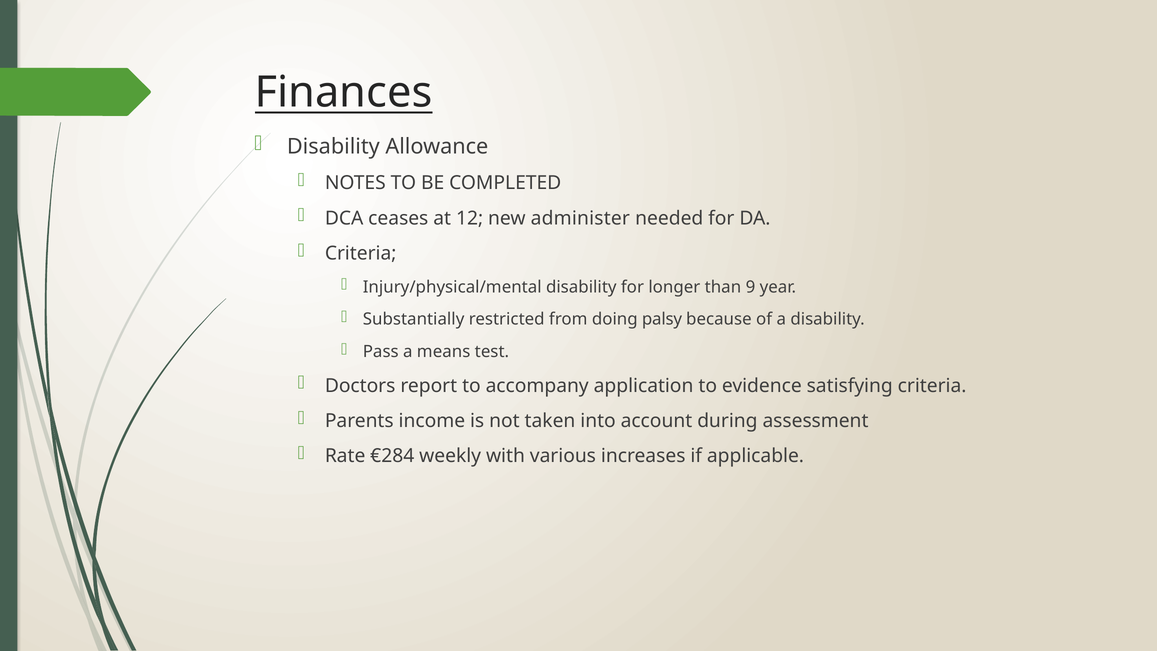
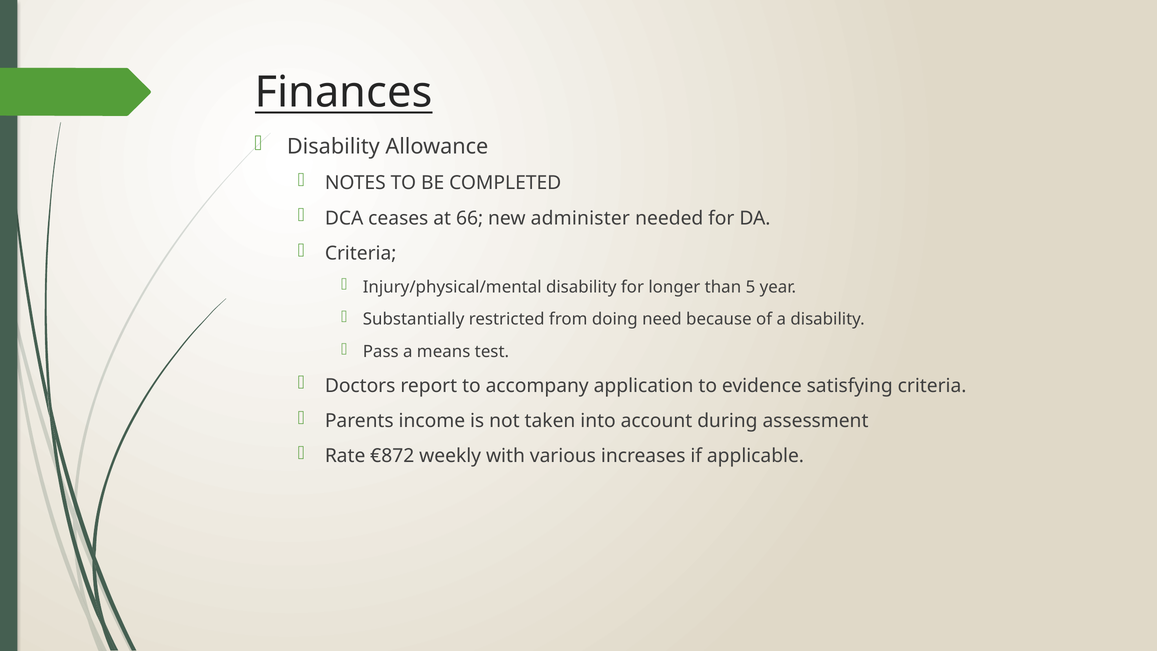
12: 12 -> 66 (470, 218)
9: 9 -> 5 (750, 287)
palsy: palsy -> need (662, 319)
€284: €284 -> €872 (392, 456)
